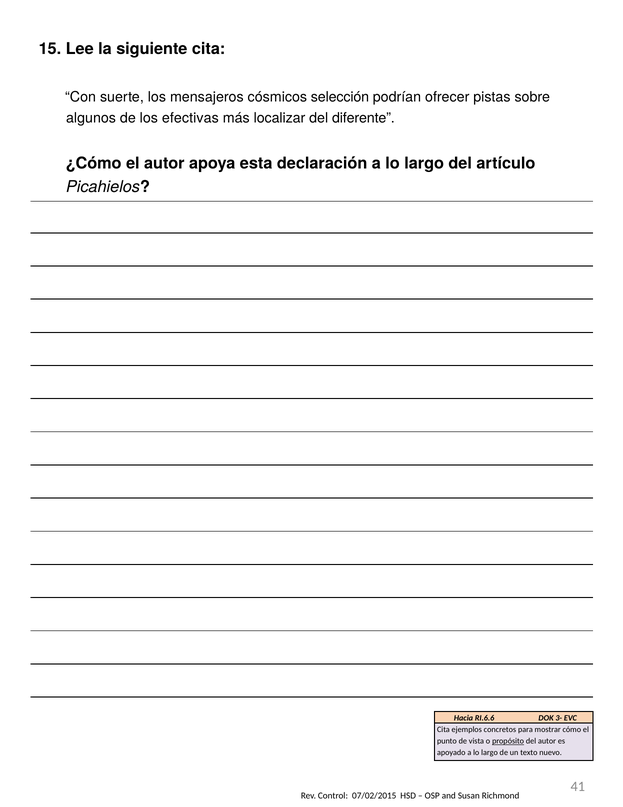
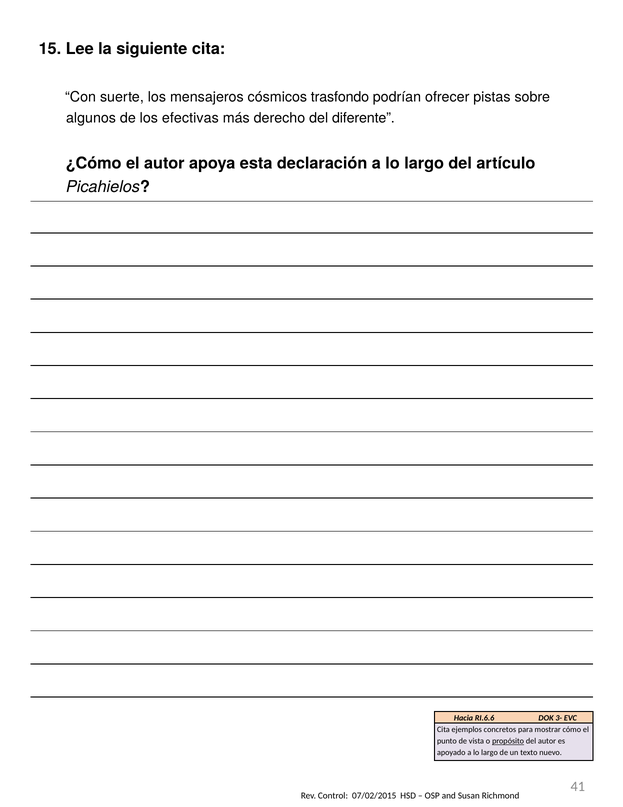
selección: selección -> trasfondo (340, 97)
localizar: localizar -> derecho (279, 118)
